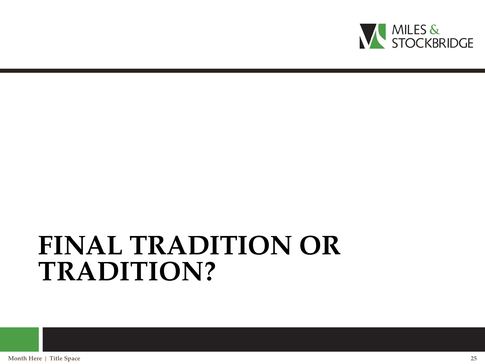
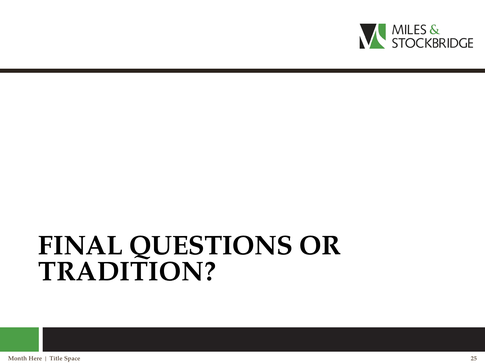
FINAL TRADITION: TRADITION -> QUESTIONS (211, 246)
